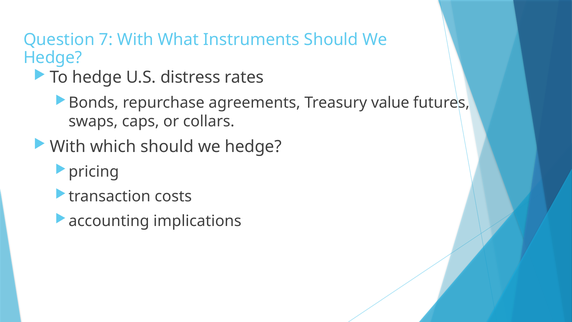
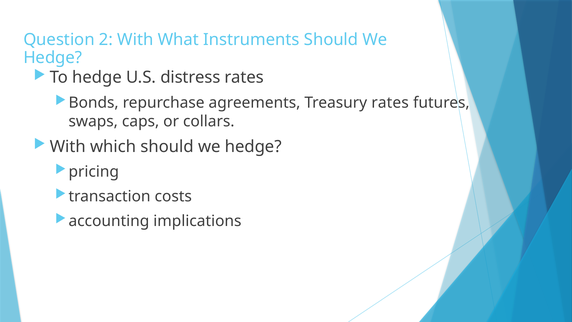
7: 7 -> 2 (106, 40)
Treasury value: value -> rates (390, 103)
